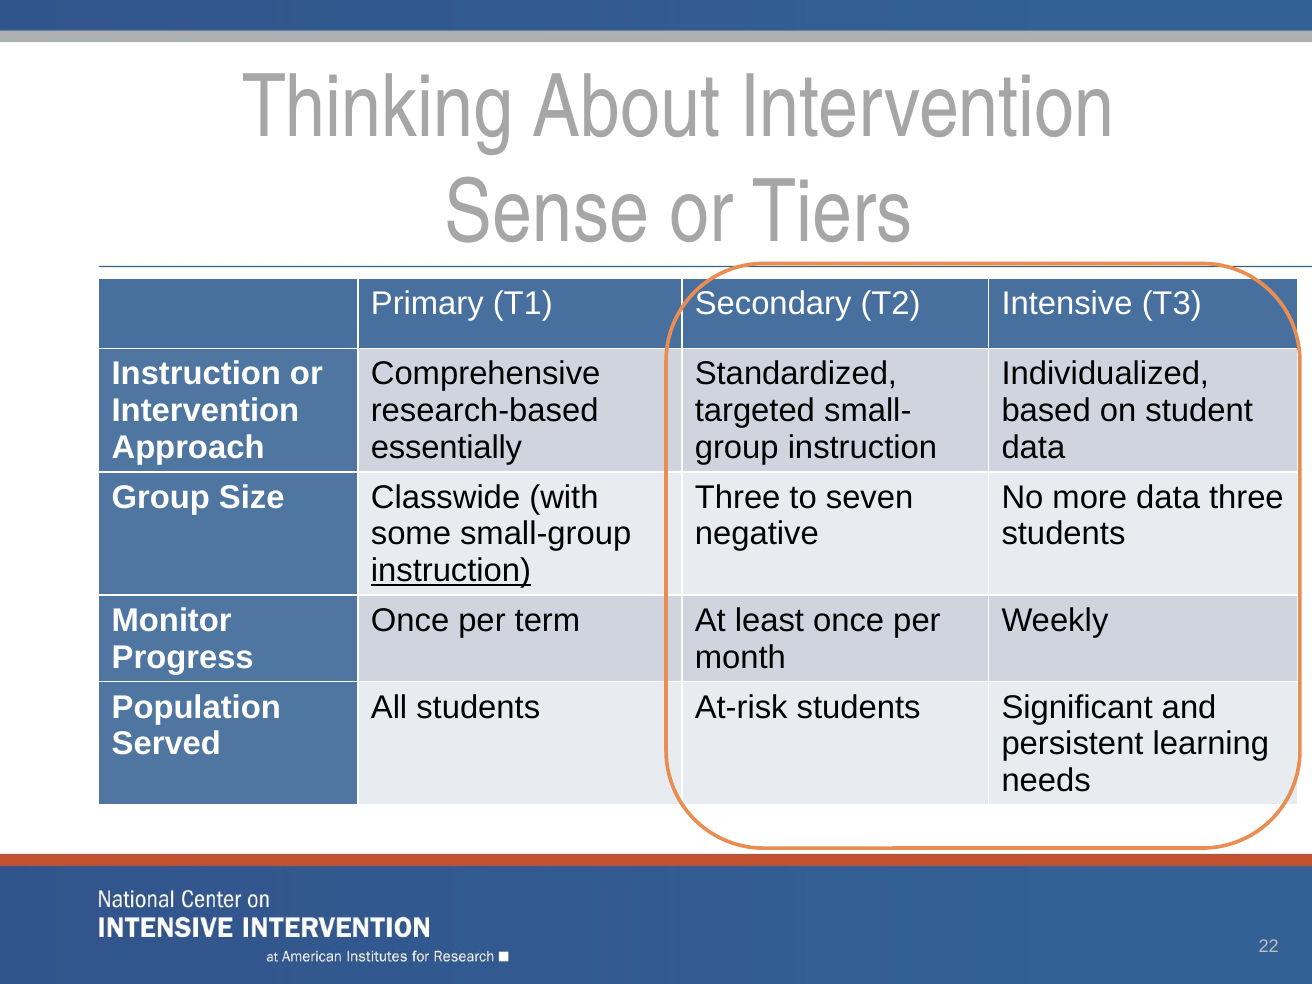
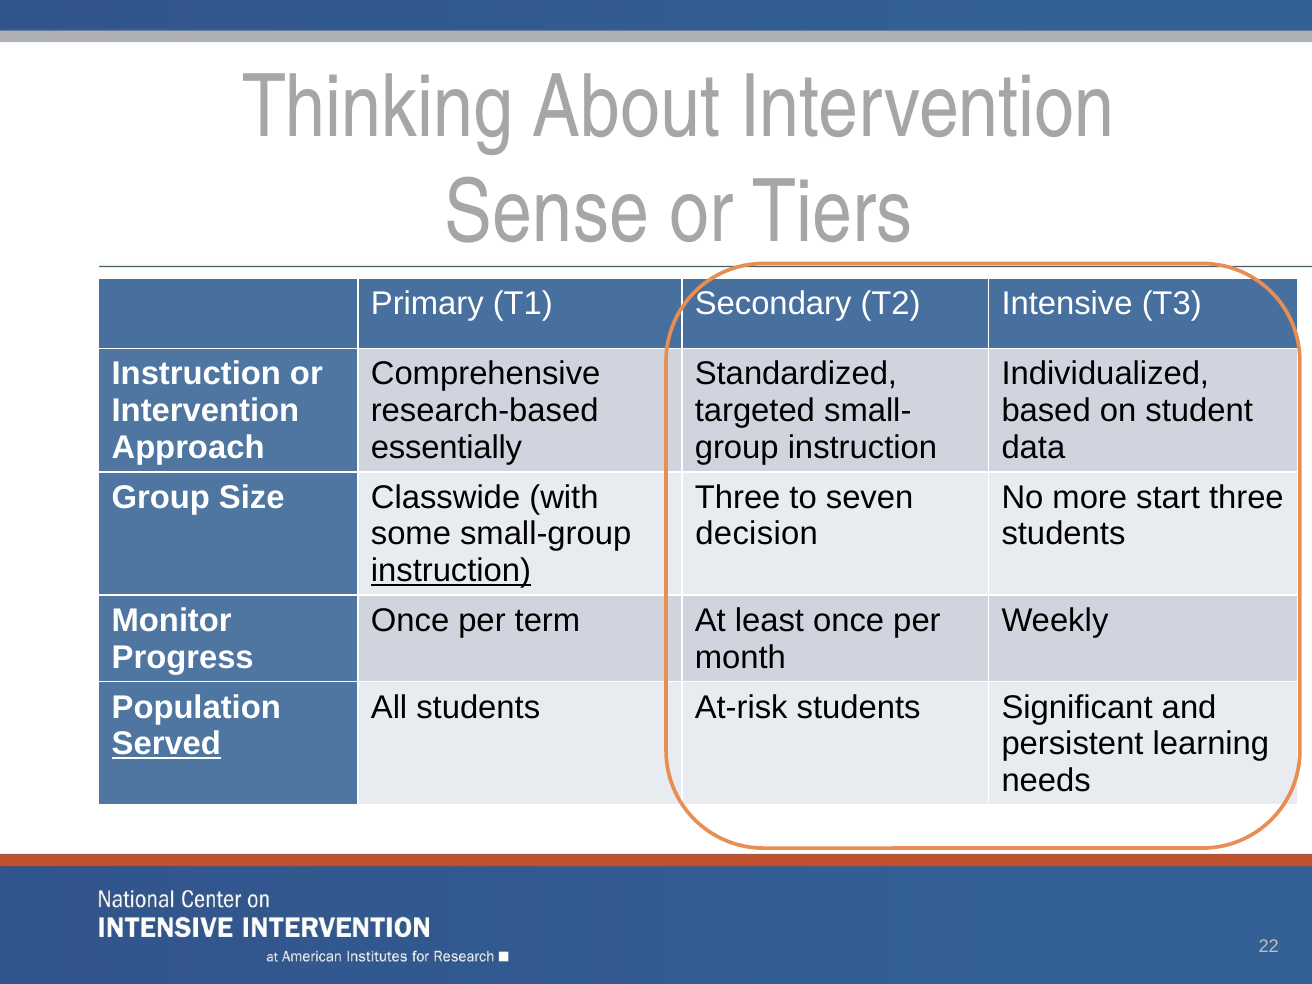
more data: data -> start (1168, 497)
negative: negative -> decision (757, 534)
Served underline: none -> present (166, 744)
